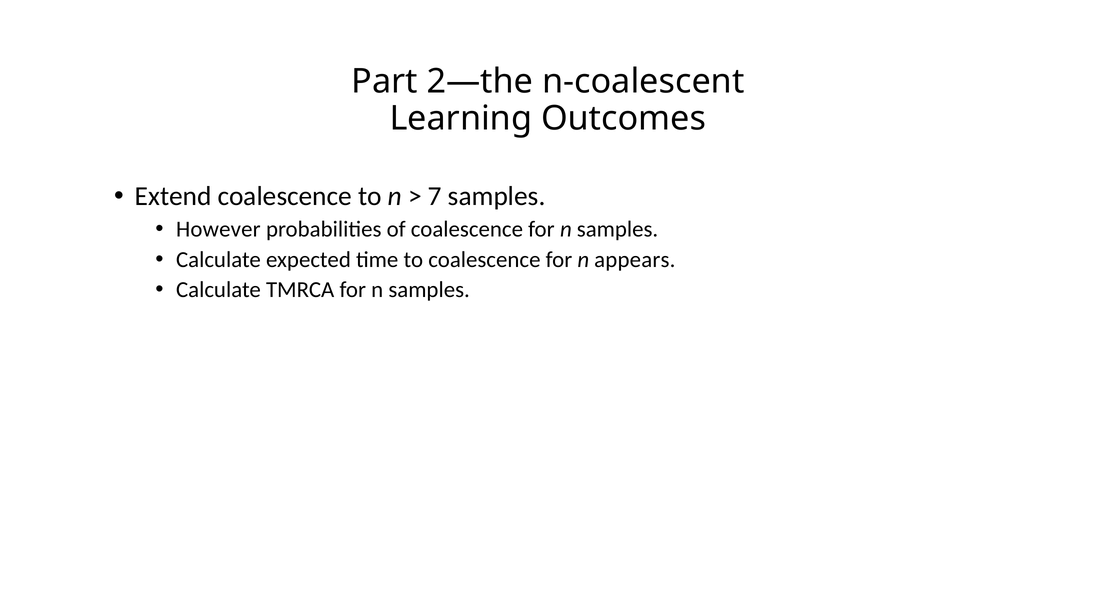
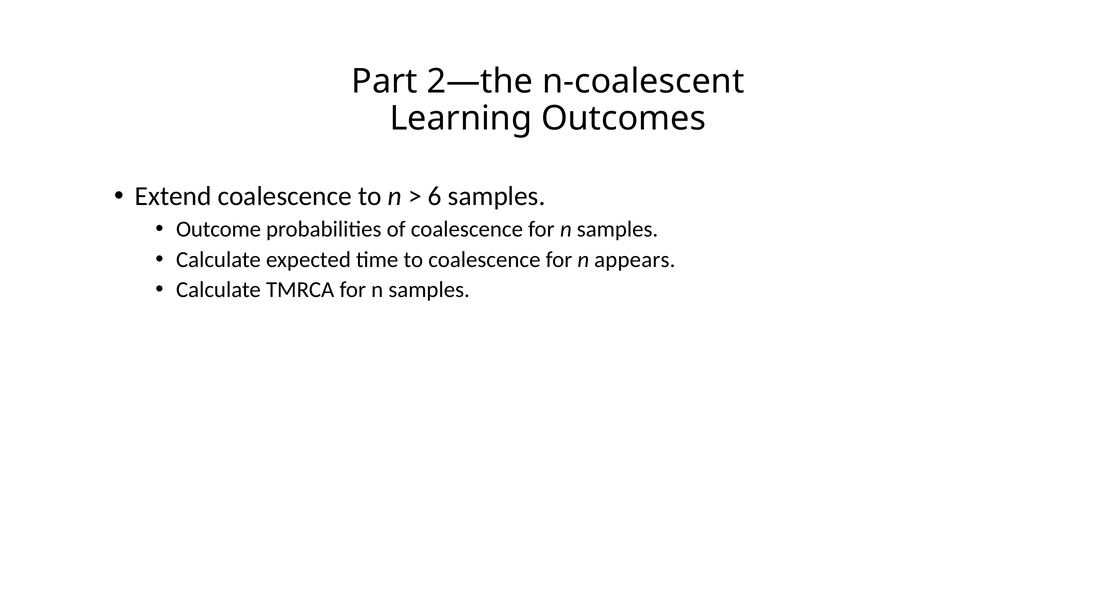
7: 7 -> 6 (435, 197)
However: However -> Outcome (219, 229)
